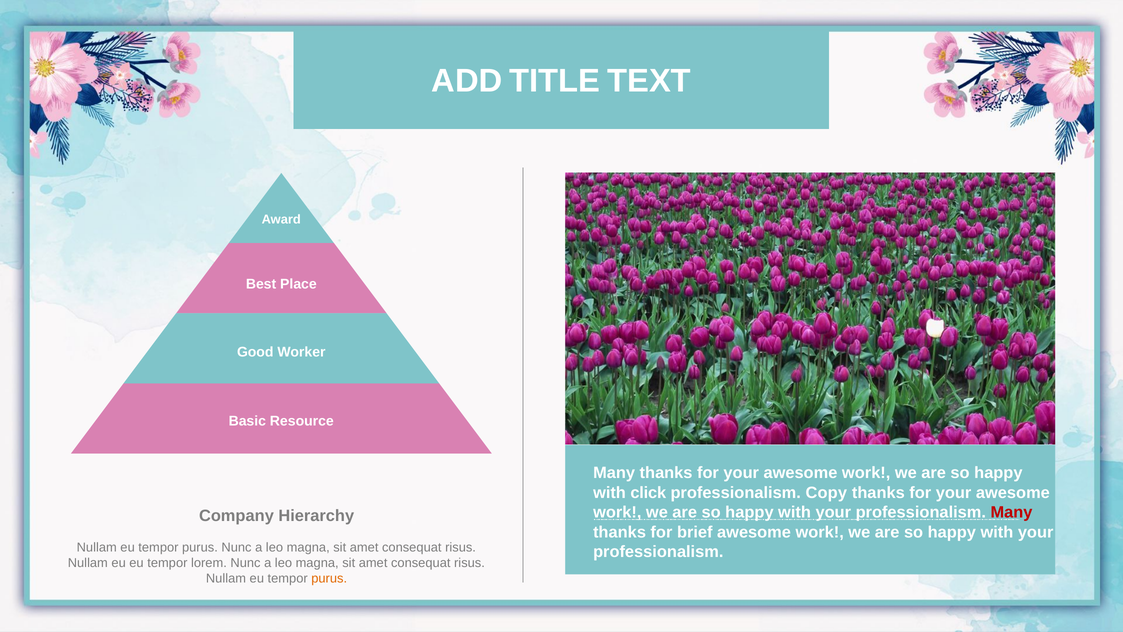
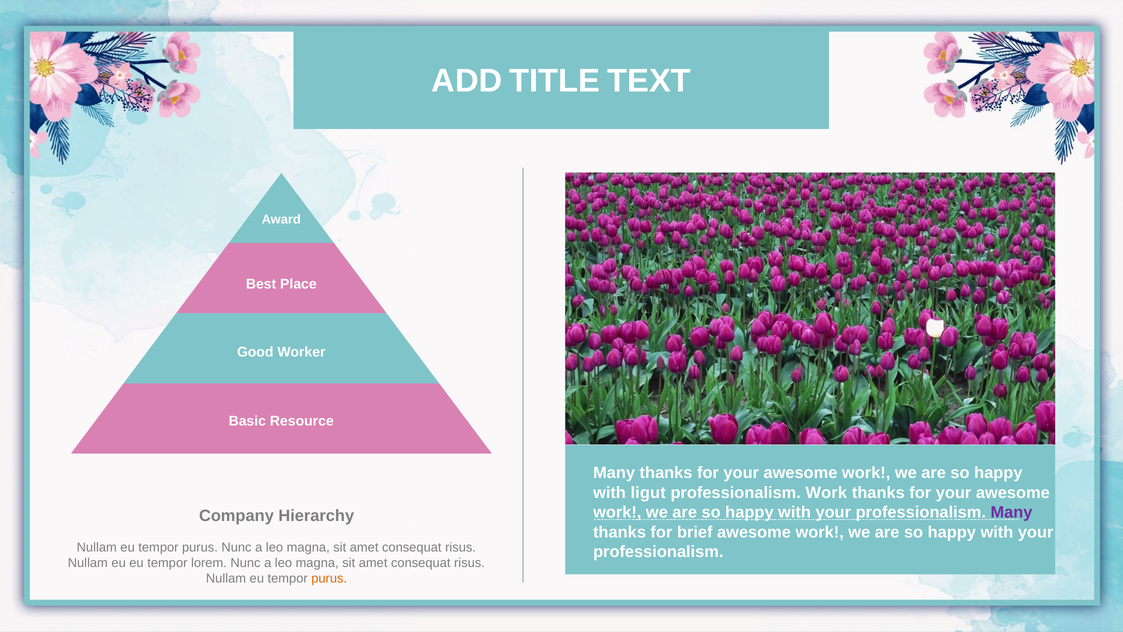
click: click -> ligut (648, 493)
professionalism Copy: Copy -> Work (826, 493)
Many colour: red -> purple (1011, 512)
